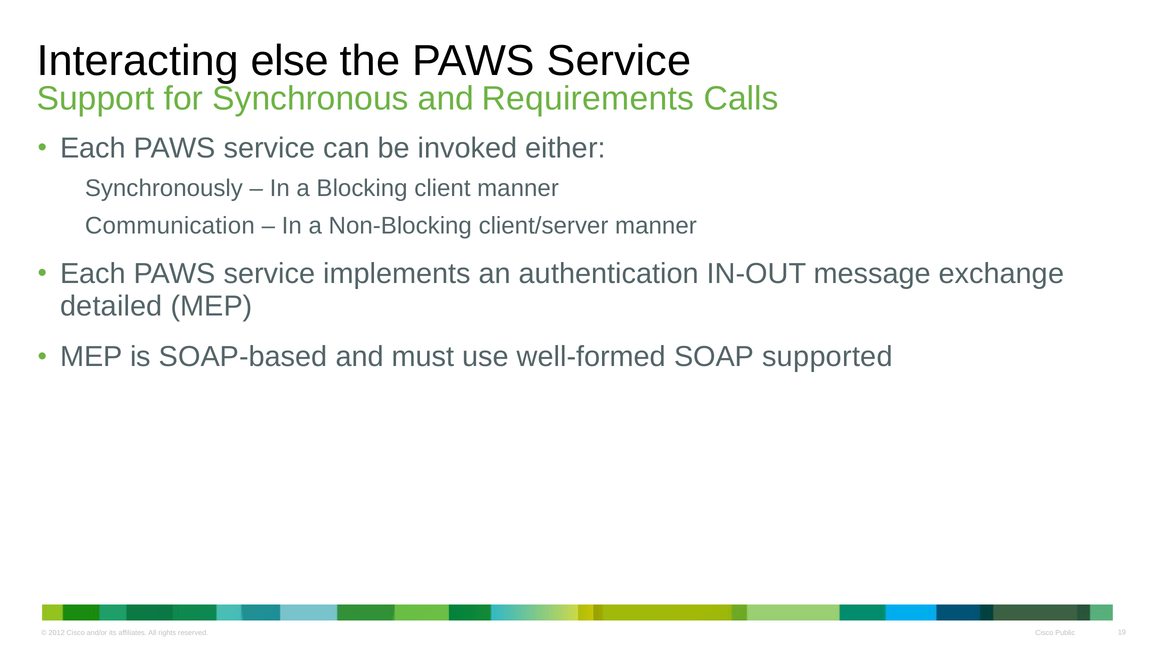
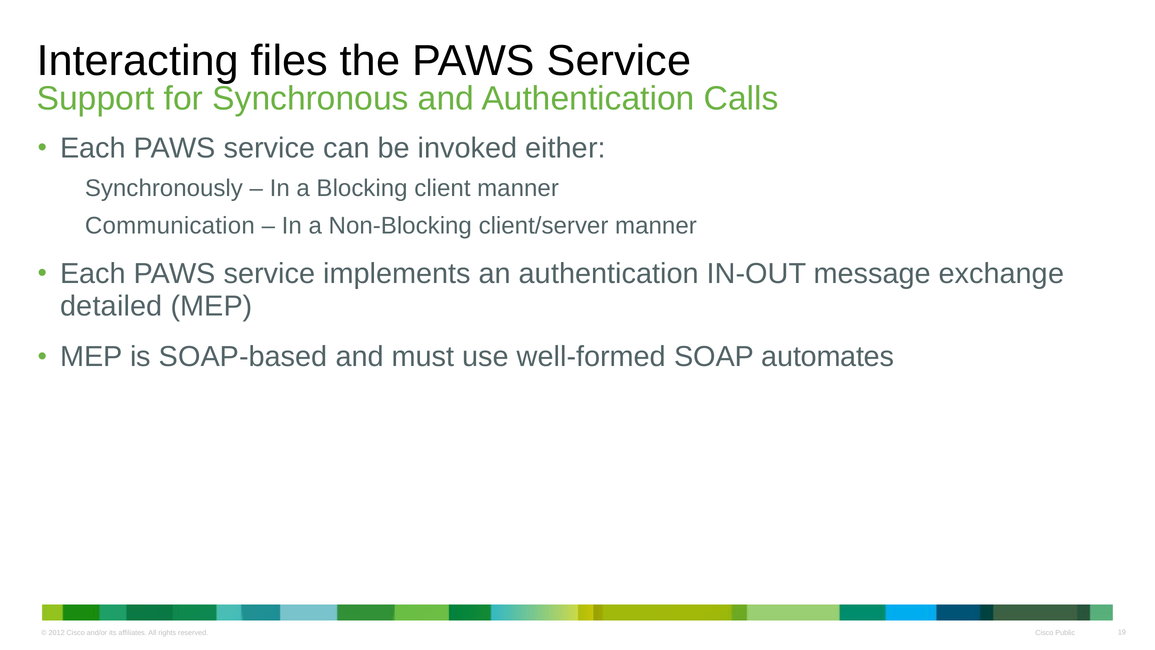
else: else -> files (289, 61)
and Requirements: Requirements -> Authentication (588, 98)
supported: supported -> automates (828, 357)
